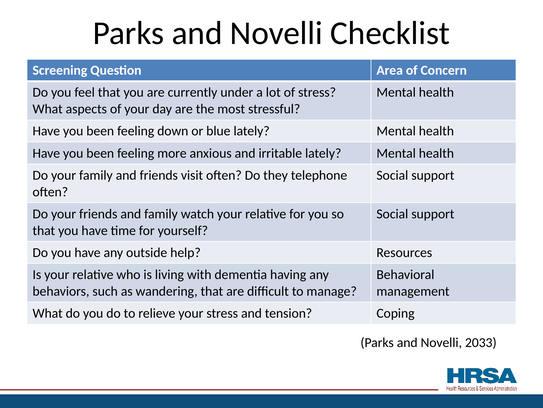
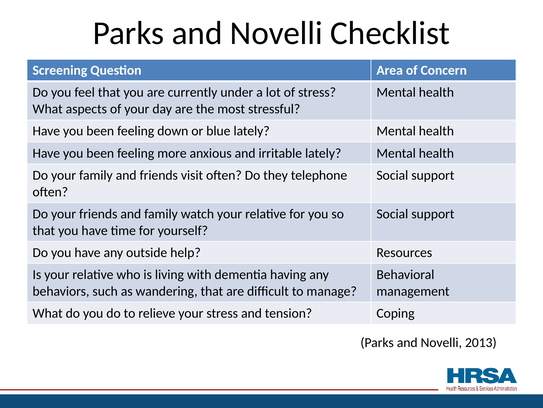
2033: 2033 -> 2013 (481, 342)
